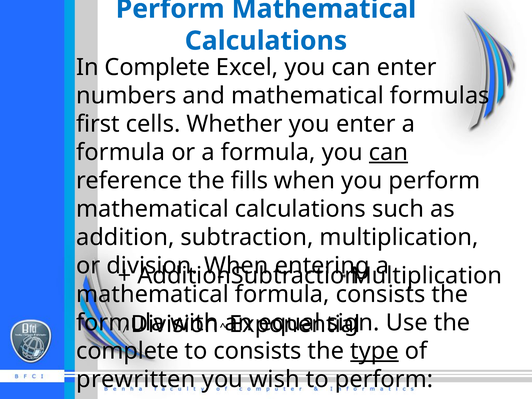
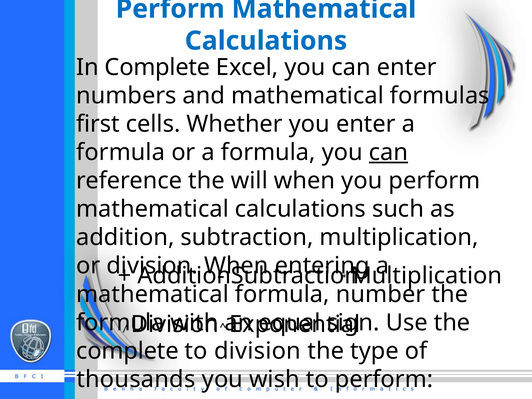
fills: fills -> will (249, 181)
formula consists: consists -> number (381, 294)
to consists: consists -> division (257, 351)
type underline: present -> none (374, 351)
prewritten: prewritten -> thousands (136, 379)
